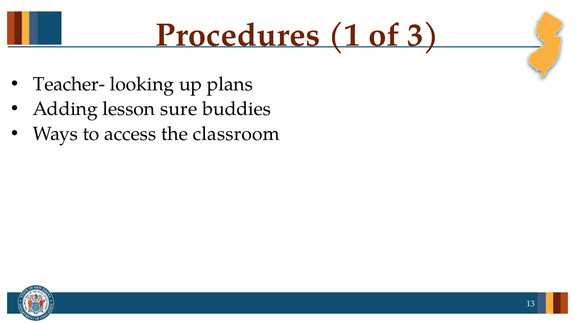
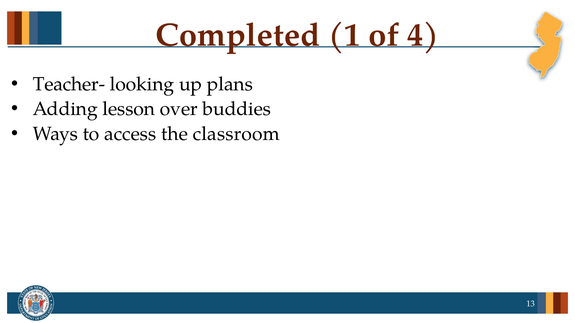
Procedures: Procedures -> Completed (238, 35)
3: 3 -> 4 (423, 35)
sure: sure -> over (179, 109)
